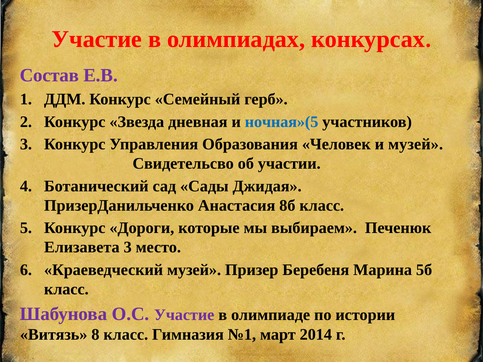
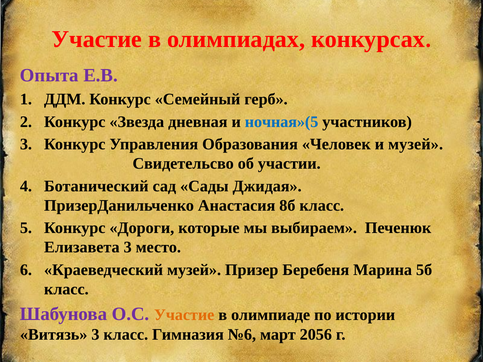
Состав: Состав -> Опыта (49, 75)
Участие colour: purple -> orange (184, 315)
Витязь 8: 8 -> 3 (95, 335)
№1: №1 -> №6 (242, 335)
2014: 2014 -> 2056 (316, 335)
